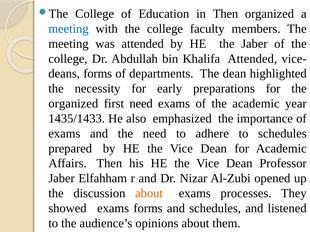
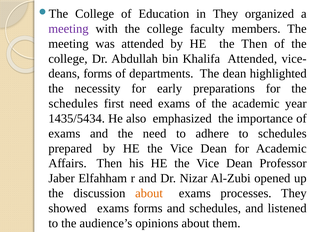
in Then: Then -> They (226, 14)
meeting colour: blue -> purple (68, 29)
the Jaber: Jaber -> Then (254, 44)
organized: organized -> schedules (73, 104)
1435/1433: 1435/1433 -> 1435/5434 (77, 119)
